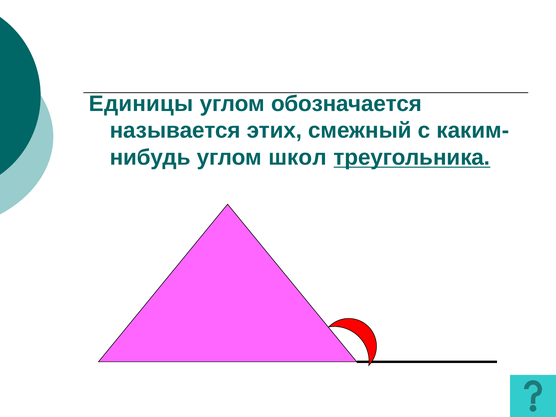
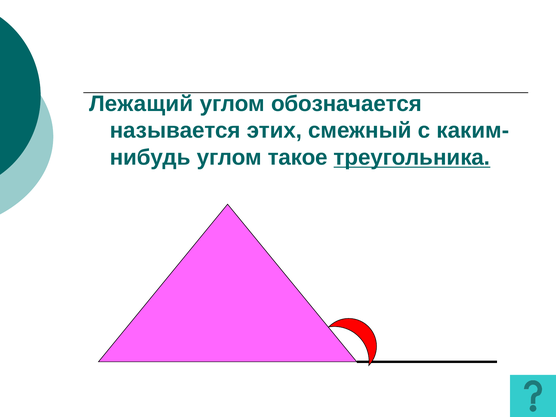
Единицы: Единицы -> Лежащий (141, 104)
школ: школ -> такое (298, 157)
